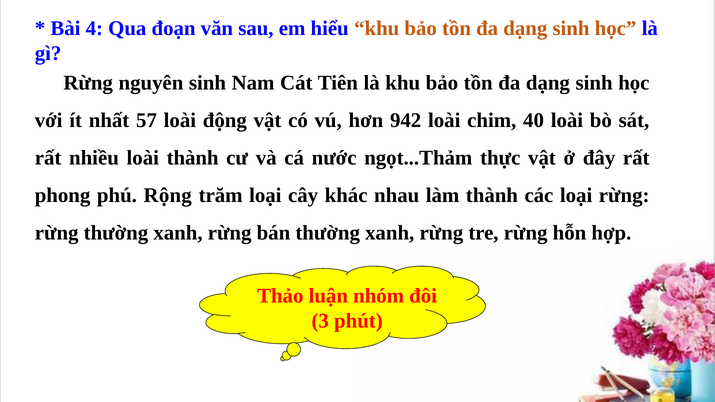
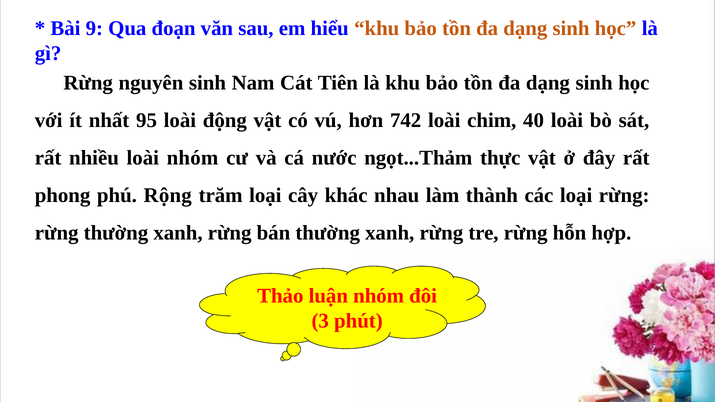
4: 4 -> 9 (94, 28)
57: 57 -> 95 (147, 120)
942: 942 -> 742 (406, 120)
loài thành: thành -> nhóm (192, 158)
